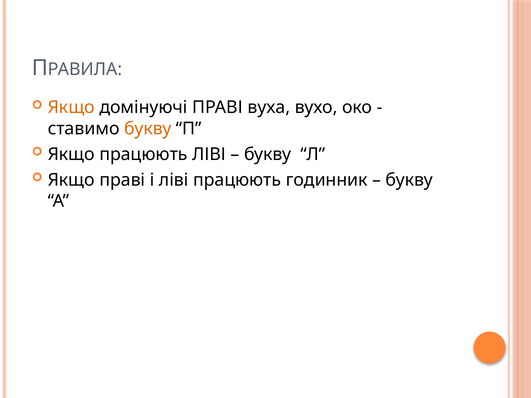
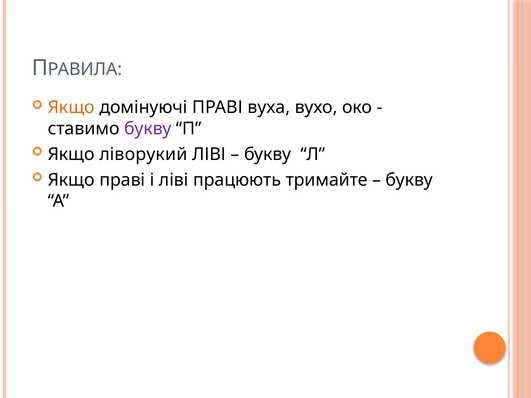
букву colour: orange -> purple (148, 129)
Якщо працюють: працюють -> ліворукий (143, 154)
годинник: годинник -> тримайте (327, 180)
